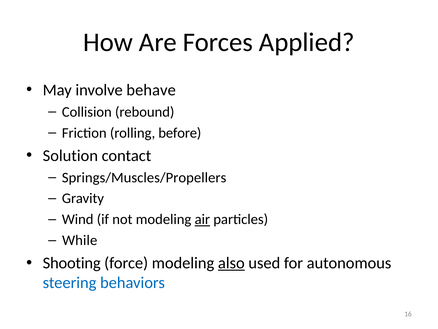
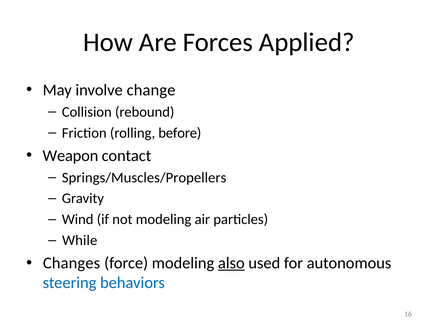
behave: behave -> change (151, 90)
Solution: Solution -> Weapon (70, 155)
air underline: present -> none (202, 219)
Shooting: Shooting -> Changes (72, 263)
